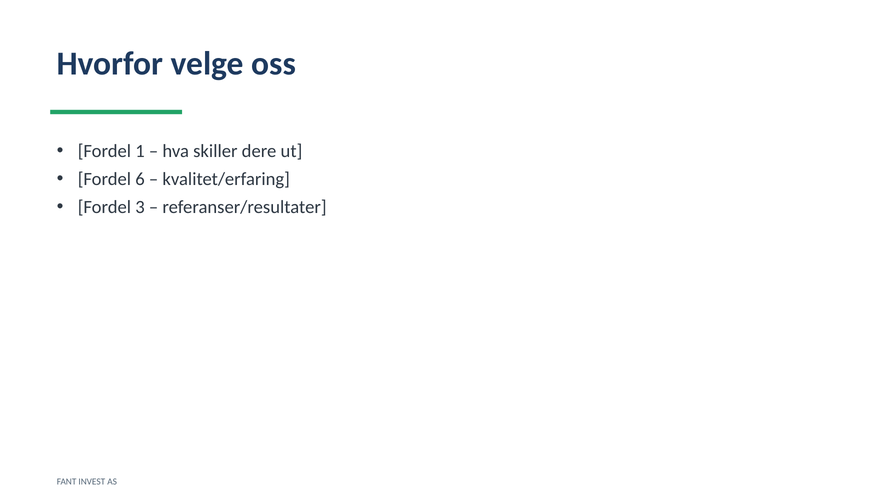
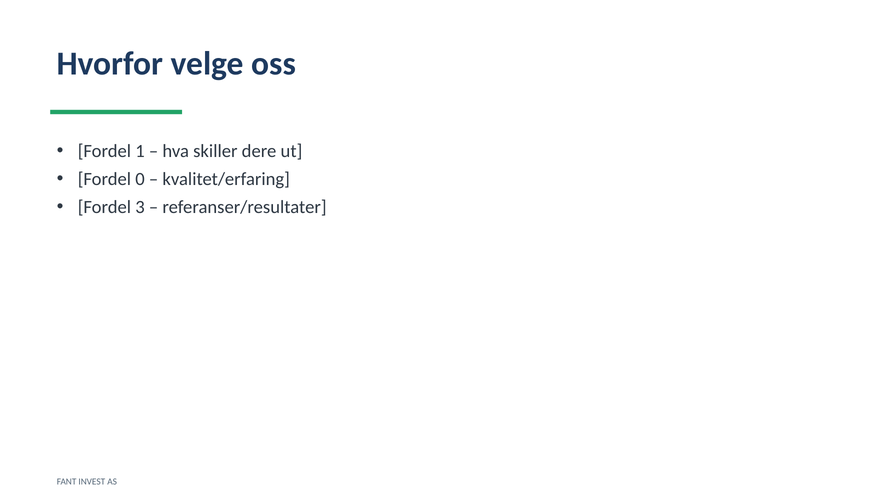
6: 6 -> 0 (140, 179)
